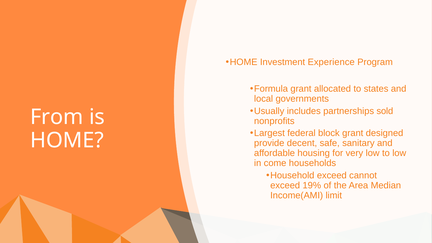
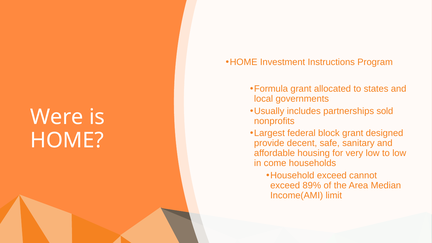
Experience: Experience -> Instructions (331, 62)
From: From -> Were (57, 117)
19%: 19% -> 89% (312, 185)
